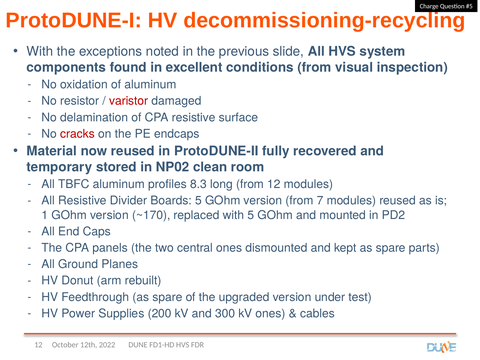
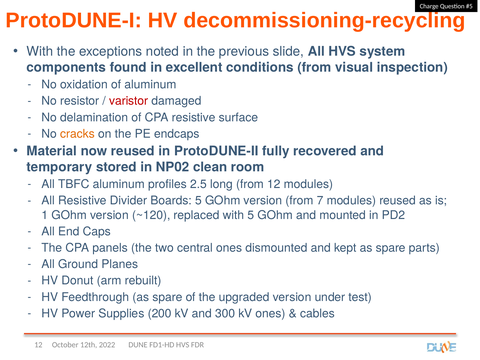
cracks colour: red -> orange (78, 134)
8.3: 8.3 -> 2.5 (198, 184)
~170: ~170 -> ~120 (151, 215)
